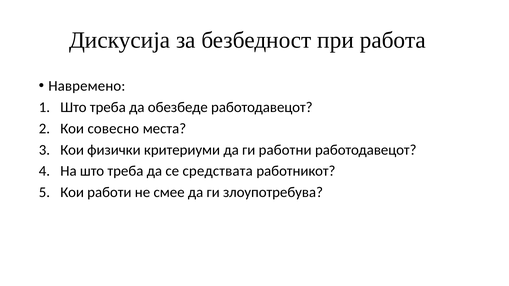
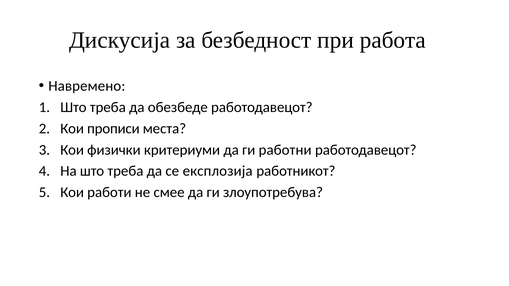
совесно: совесно -> прописи (113, 129)
средствата: средствата -> експлозија (218, 171)
